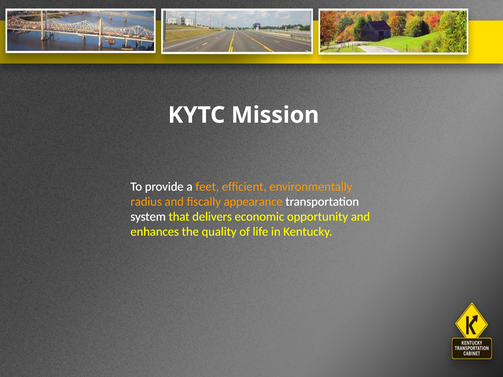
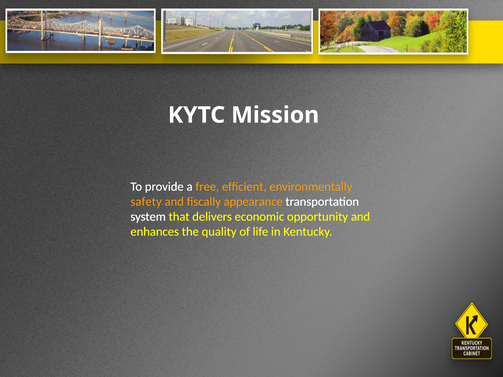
feet: feet -> free (207, 187)
radius: radius -> safety (146, 202)
